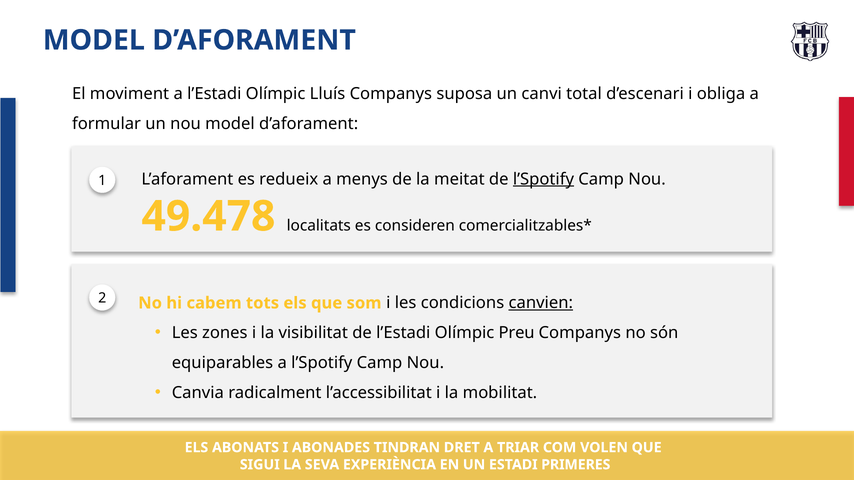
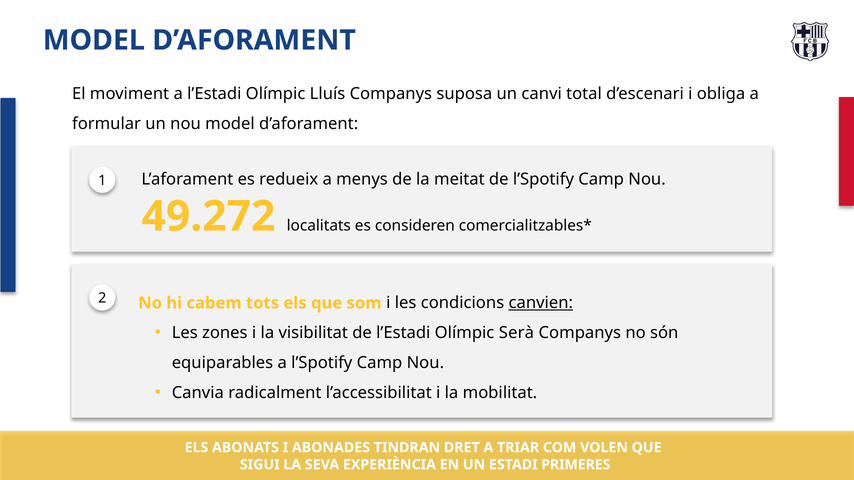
l’Spotify underline: present -> none (543, 179)
49.478: 49.478 -> 49.272 (208, 217)
Preu: Preu -> Serà (516, 333)
